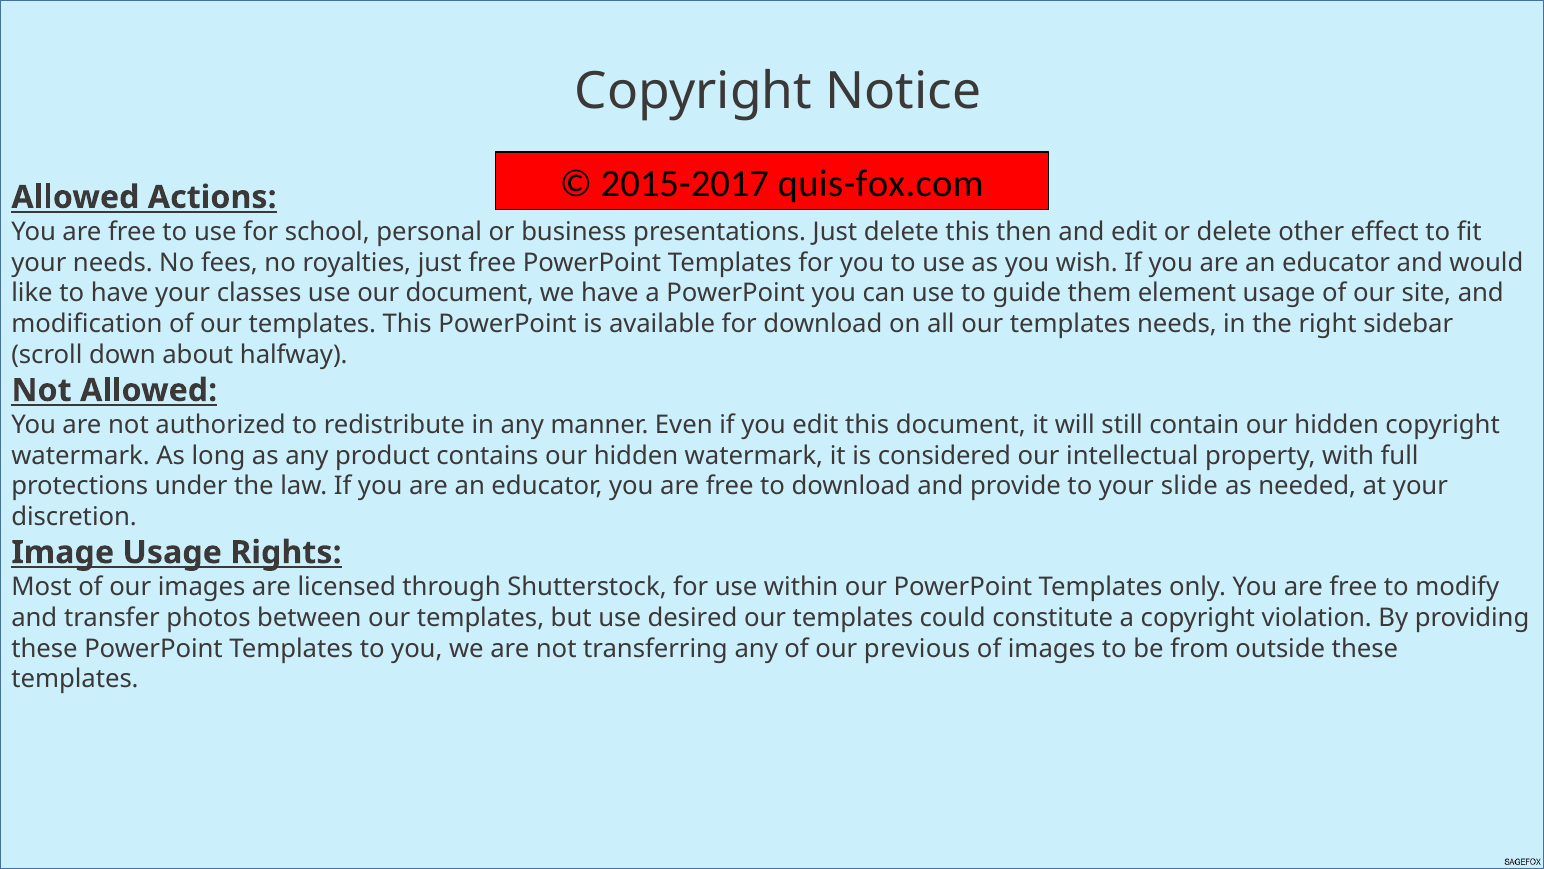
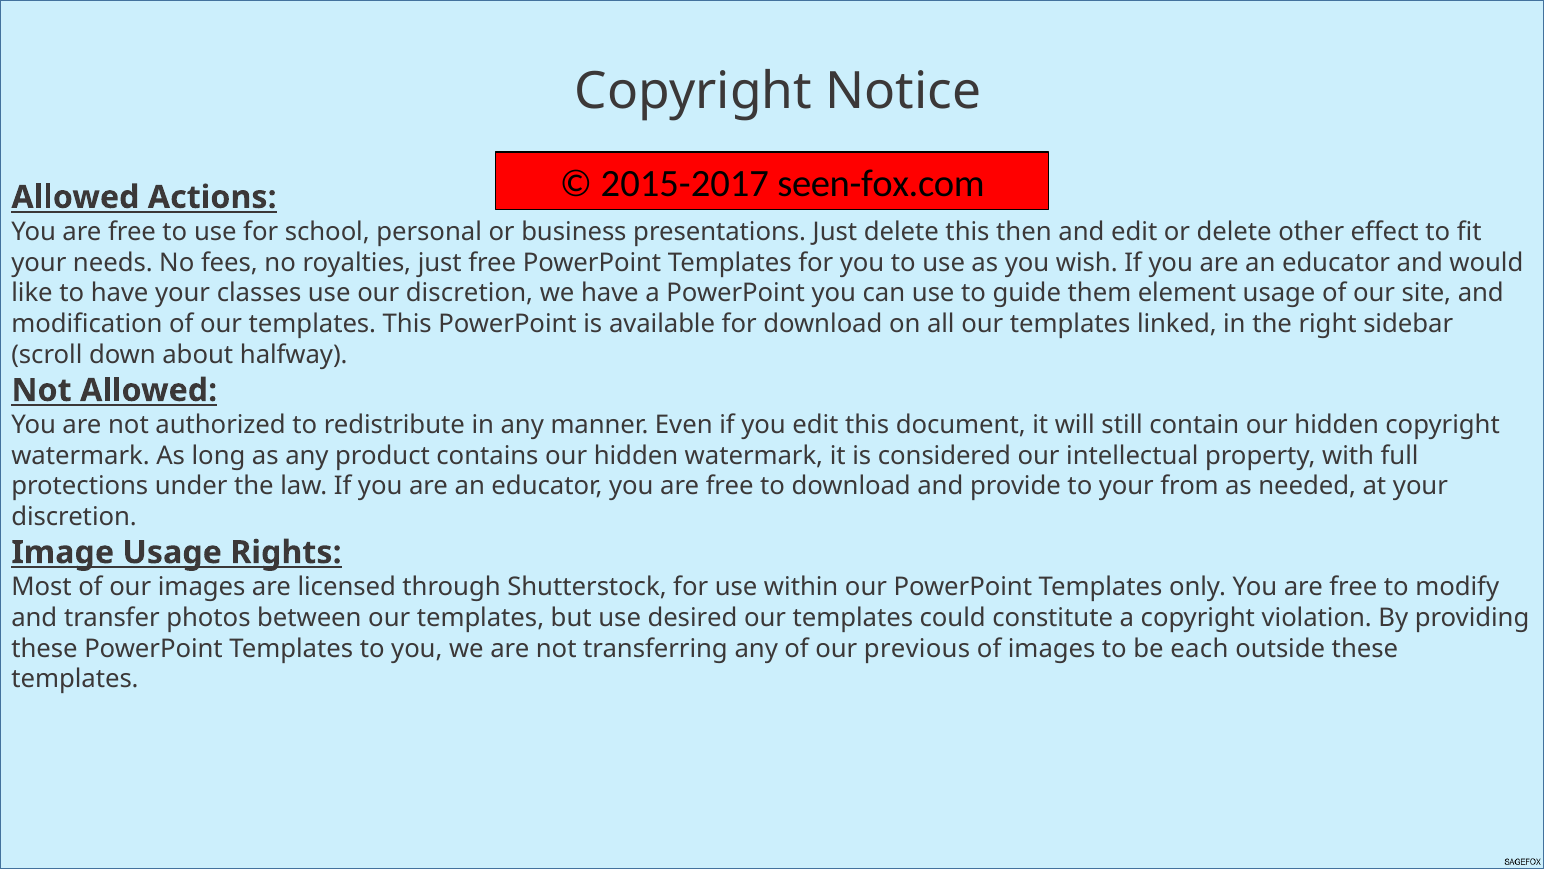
quis-fox.com: quis-fox.com -> seen-fox.com (881, 183)
our document: document -> discretion (469, 293)
templates needs: needs -> linked (1177, 324)
slide: slide -> from (1190, 486)
from: from -> each (1199, 648)
